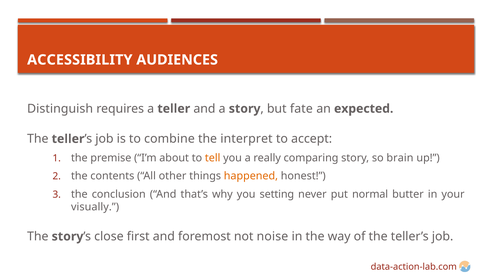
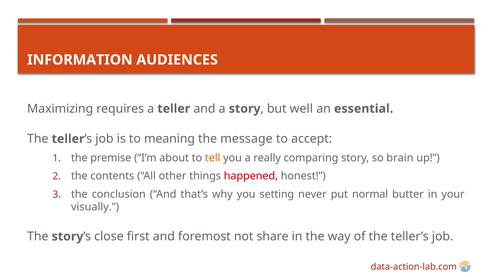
ACCESSIBILITY: ACCESSIBILITY -> INFORMATION (80, 60)
Distinguish: Distinguish -> Maximizing (60, 109)
fate: fate -> well (301, 109)
expected: expected -> essential (364, 109)
combine: combine -> meaning (170, 139)
interpret: interpret -> message (246, 139)
happened colour: orange -> red (251, 176)
noise: noise -> share (273, 236)
